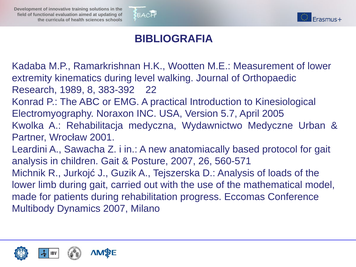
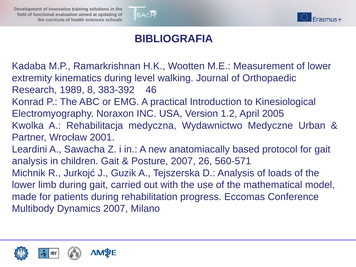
22: 22 -> 46 (151, 90)
5.7: 5.7 -> 1.2 (229, 114)
